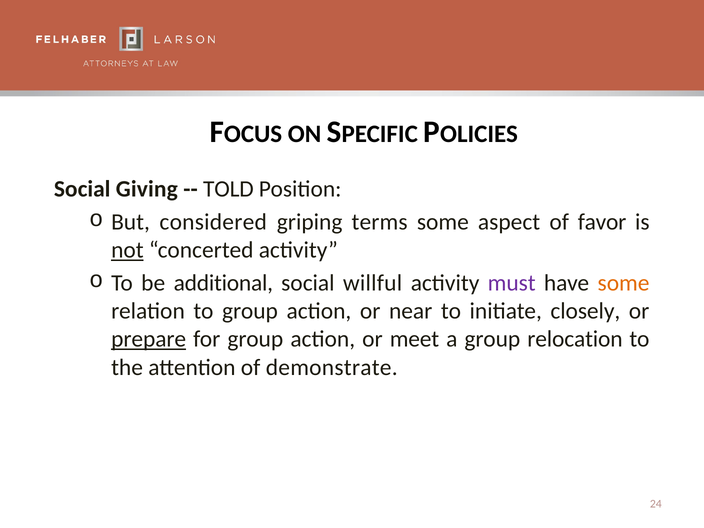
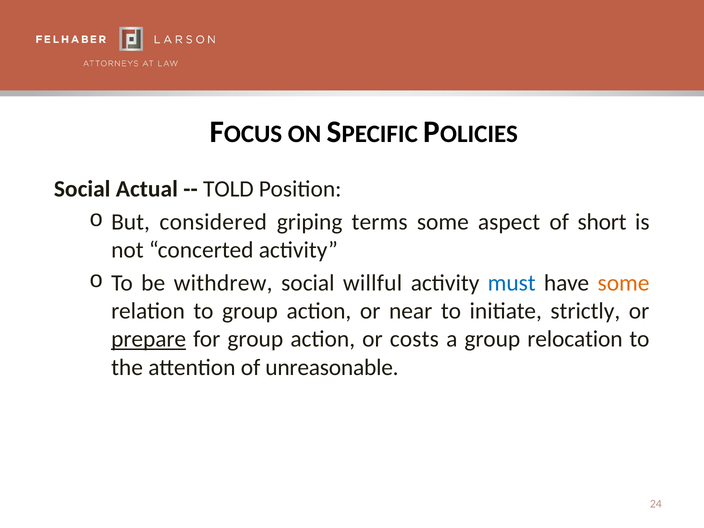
Giving: Giving -> Actual (147, 189)
favor: favor -> short (602, 222)
not underline: present -> none (127, 250)
additional: additional -> withdrew (223, 283)
must colour: purple -> blue (512, 283)
closely: closely -> strictly (585, 311)
meet: meet -> costs (414, 339)
demonstrate: demonstrate -> unreasonable (332, 367)
